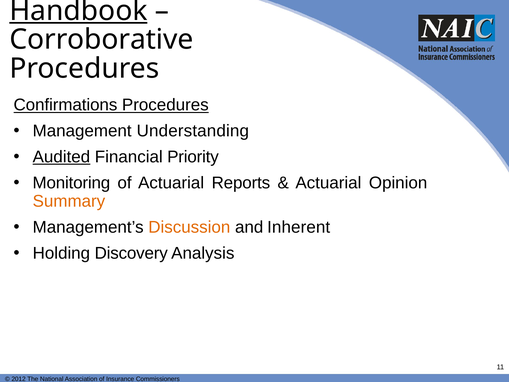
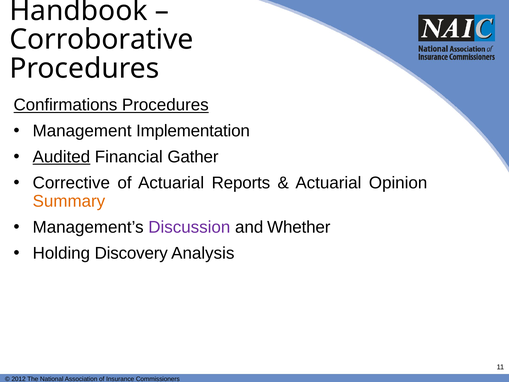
Handbook underline: present -> none (78, 11)
Understanding: Understanding -> Implementation (193, 131)
Priority: Priority -> Gather (193, 157)
Monitoring: Monitoring -> Corrective (71, 183)
Discussion colour: orange -> purple (189, 227)
Inherent: Inherent -> Whether (299, 227)
